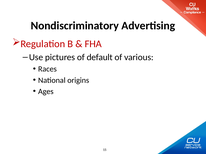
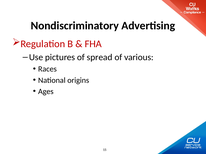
default: default -> spread (100, 57)
